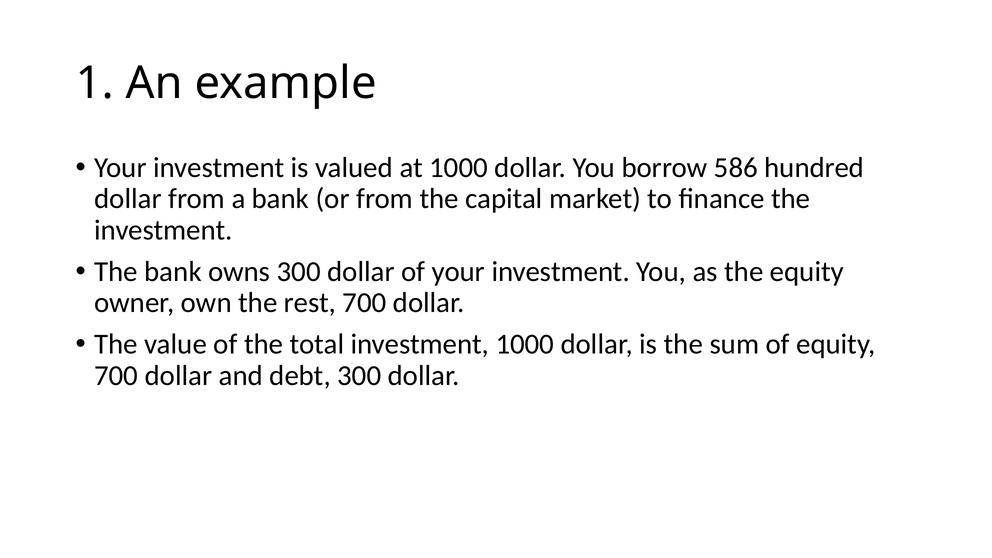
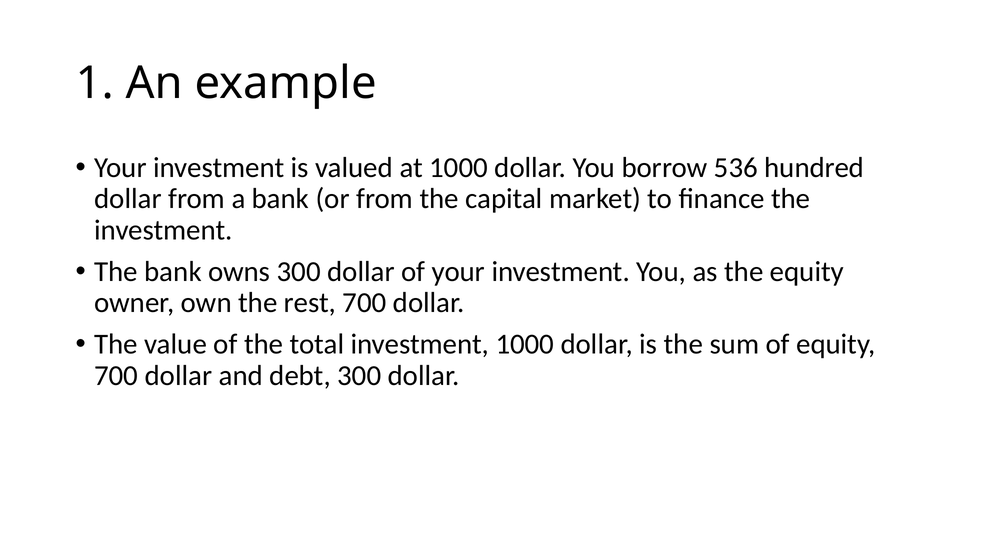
586: 586 -> 536 (736, 168)
